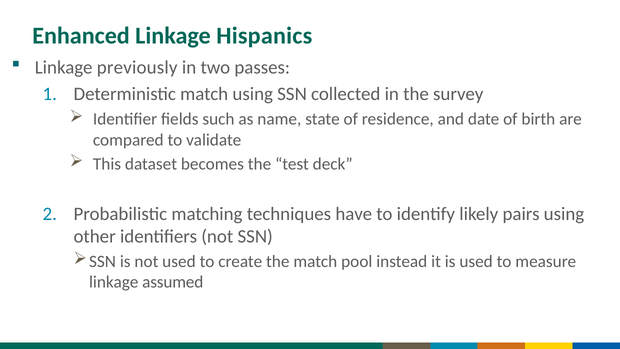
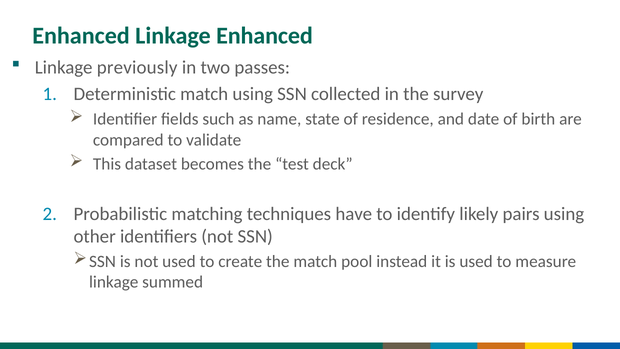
Linkage Hispanics: Hispanics -> Enhanced (264, 36)
assumed: assumed -> summed (173, 282)
